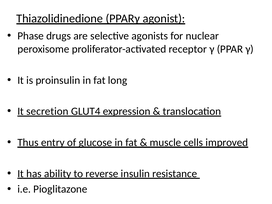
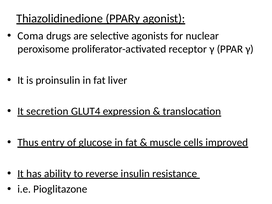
Phase: Phase -> Coma (31, 36)
long: long -> liver (118, 80)
